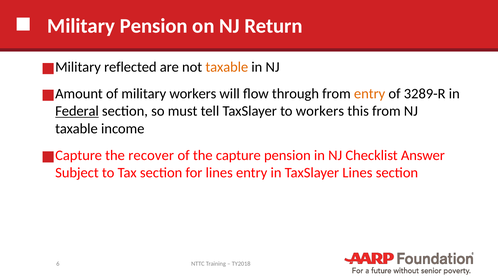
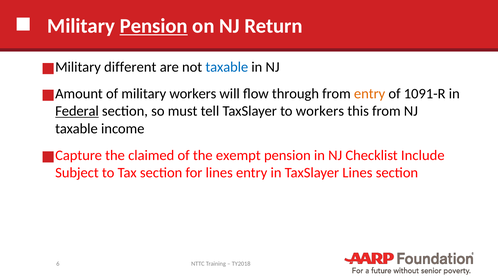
Pension underline: none -> present (154, 26)
reflected: reflected -> different (130, 67)
taxable colour: orange -> blue (227, 67)
3289-R: 3289-R -> 1091-R (425, 94)
recover: recover -> claimed (151, 155)
capture: capture -> exempt (238, 155)
Answer: Answer -> Include (423, 155)
